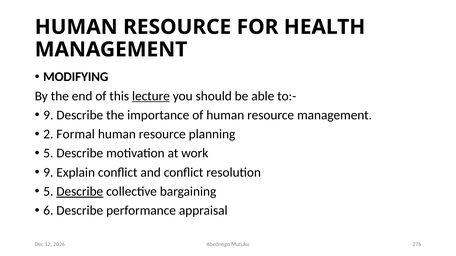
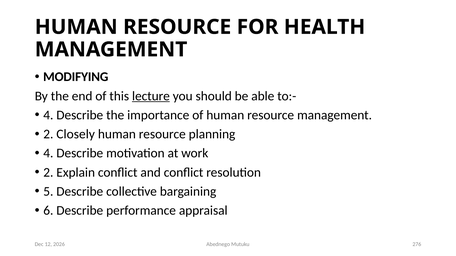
9: 9 -> 4 (48, 115)
Formal: Formal -> Closely (76, 134)
5: 5 -> 4 (48, 154)
9: 9 -> 2 (48, 173)
Describe underline: present -> none (80, 192)
